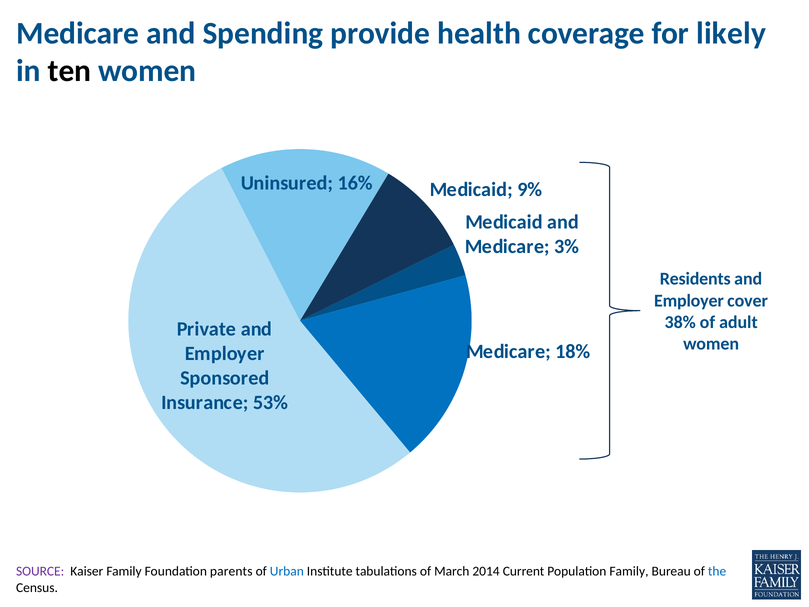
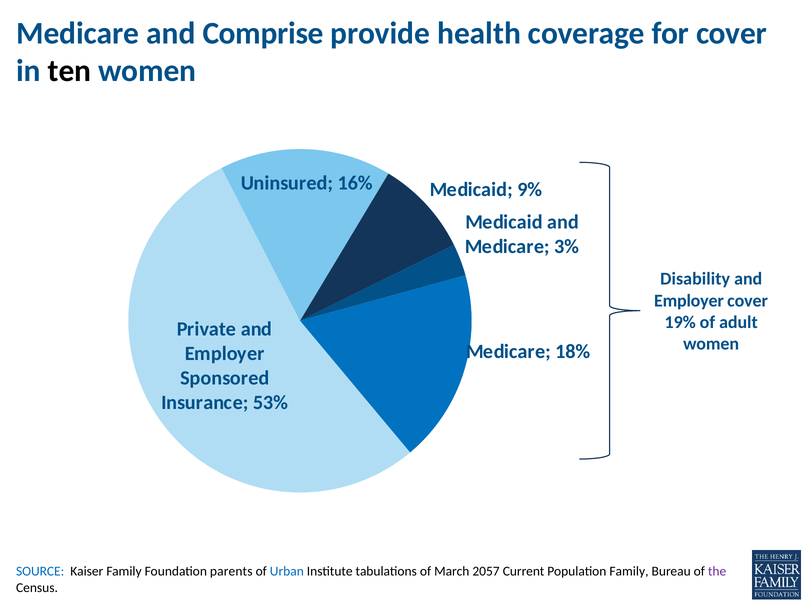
Spending: Spending -> Comprise (263, 33)
for likely: likely -> cover (731, 33)
Residents: Residents -> Disability (695, 279)
38%: 38% -> 19% (680, 322)
SOURCE colour: purple -> blue (40, 571)
2014: 2014 -> 2057 (486, 571)
the colour: blue -> purple (717, 571)
